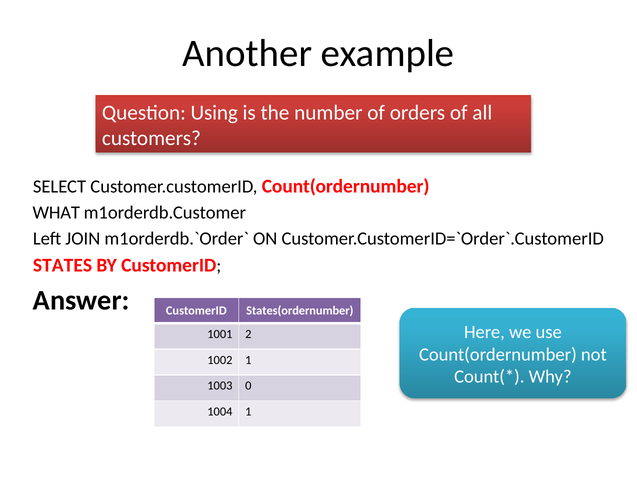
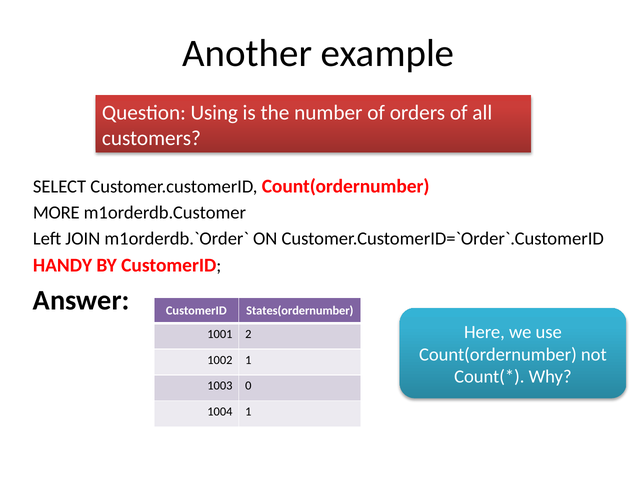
WHAT: WHAT -> MORE (56, 213)
STATES: STATES -> HANDY (63, 265)
